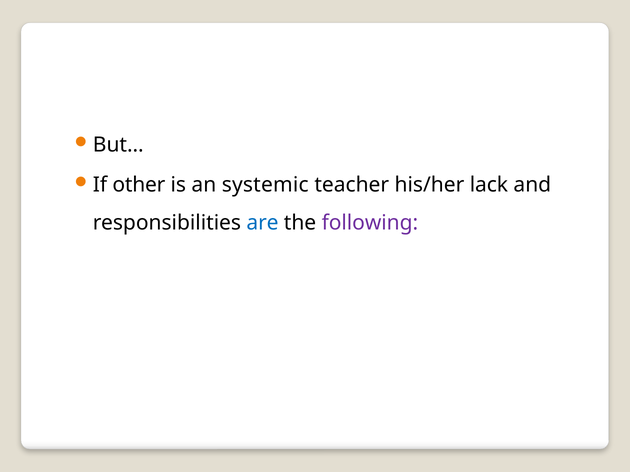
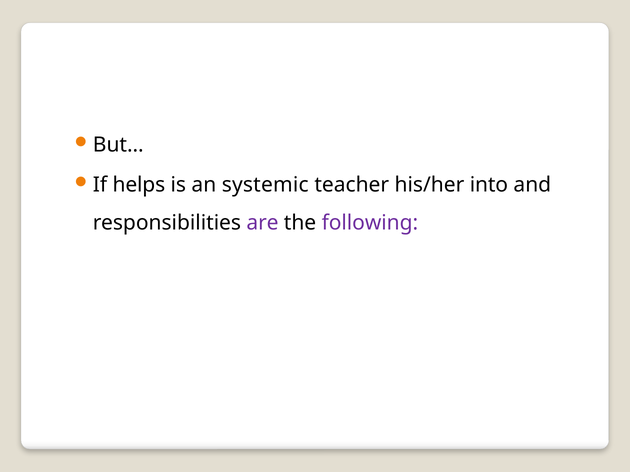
other: other -> helps (139, 185)
lack: lack -> into (489, 185)
are colour: blue -> purple (263, 223)
